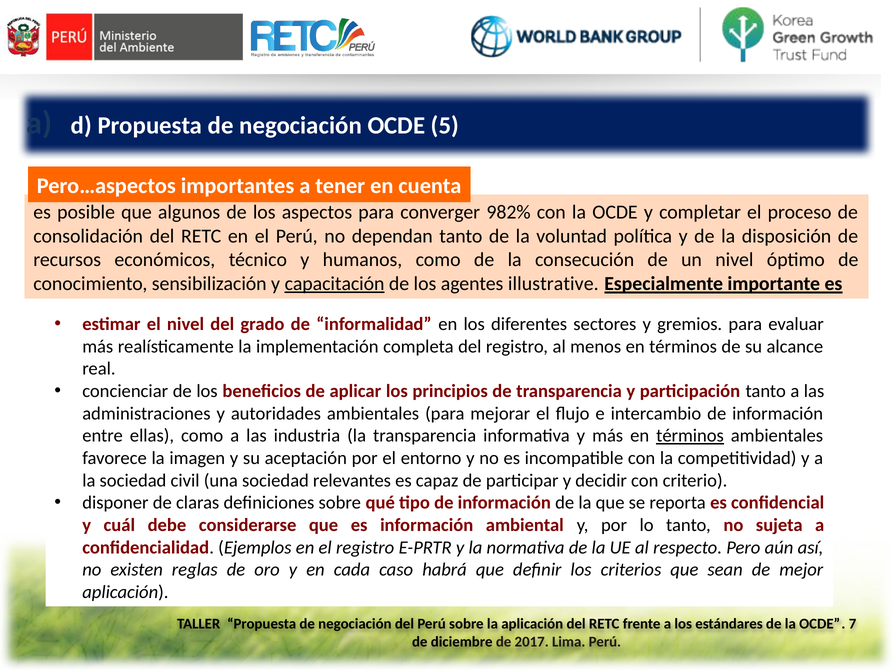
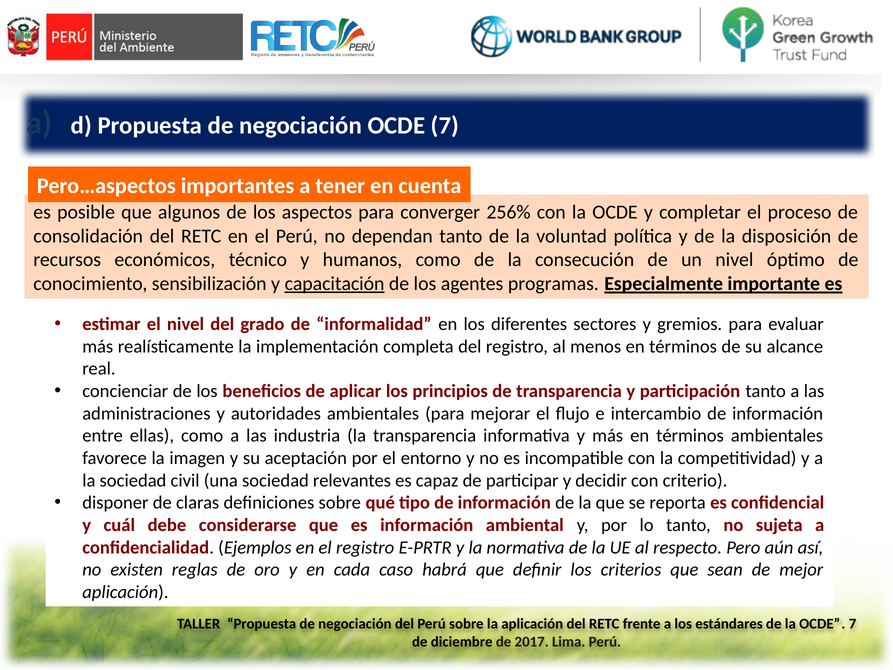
negociación OCDE 5: 5 -> 7 (445, 126)
982%: 982% -> 256% (508, 212)
illustrative: illustrative -> programas (553, 284)
términos underline: present -> none (690, 436)
